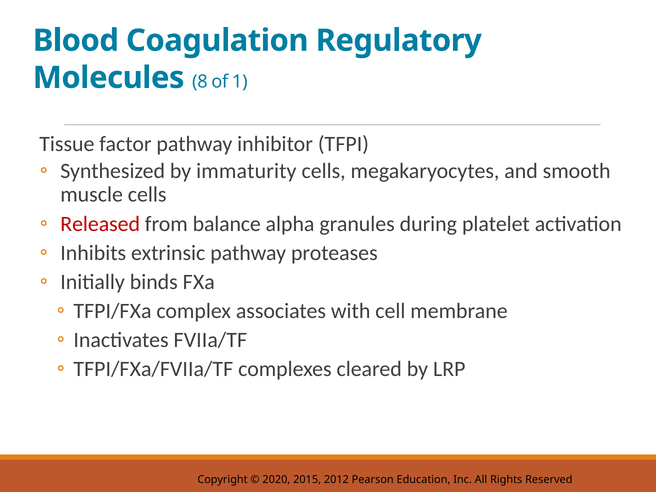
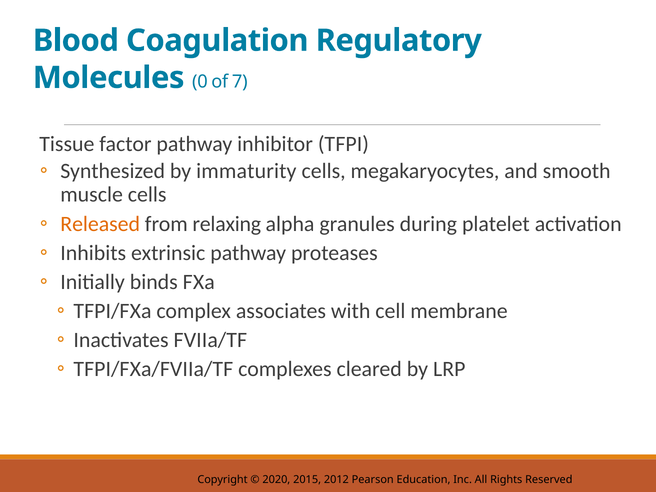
8: 8 -> 0 (200, 82)
1: 1 -> 7 (240, 82)
Released colour: red -> orange (100, 224)
balance: balance -> relaxing (227, 224)
